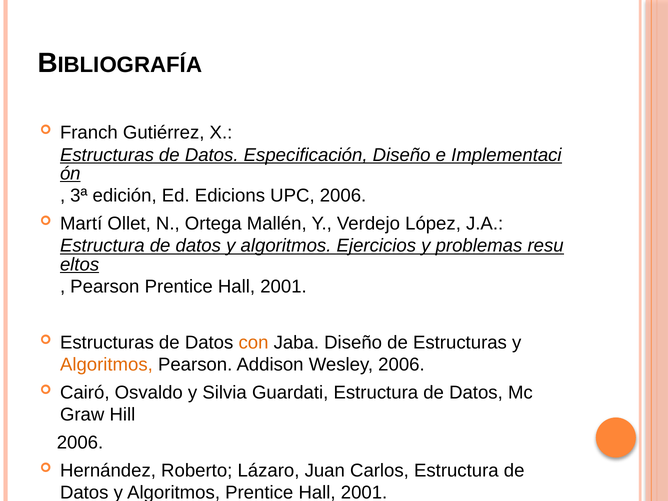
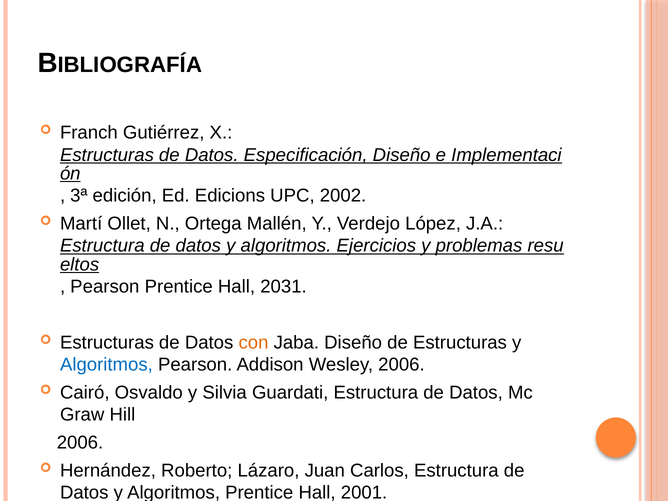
UPC 2006: 2006 -> 2002 (343, 196)
Pearson Prentice Hall 2001: 2001 -> 2031 (284, 287)
Algoritmos colour: orange -> blue (106, 365)
